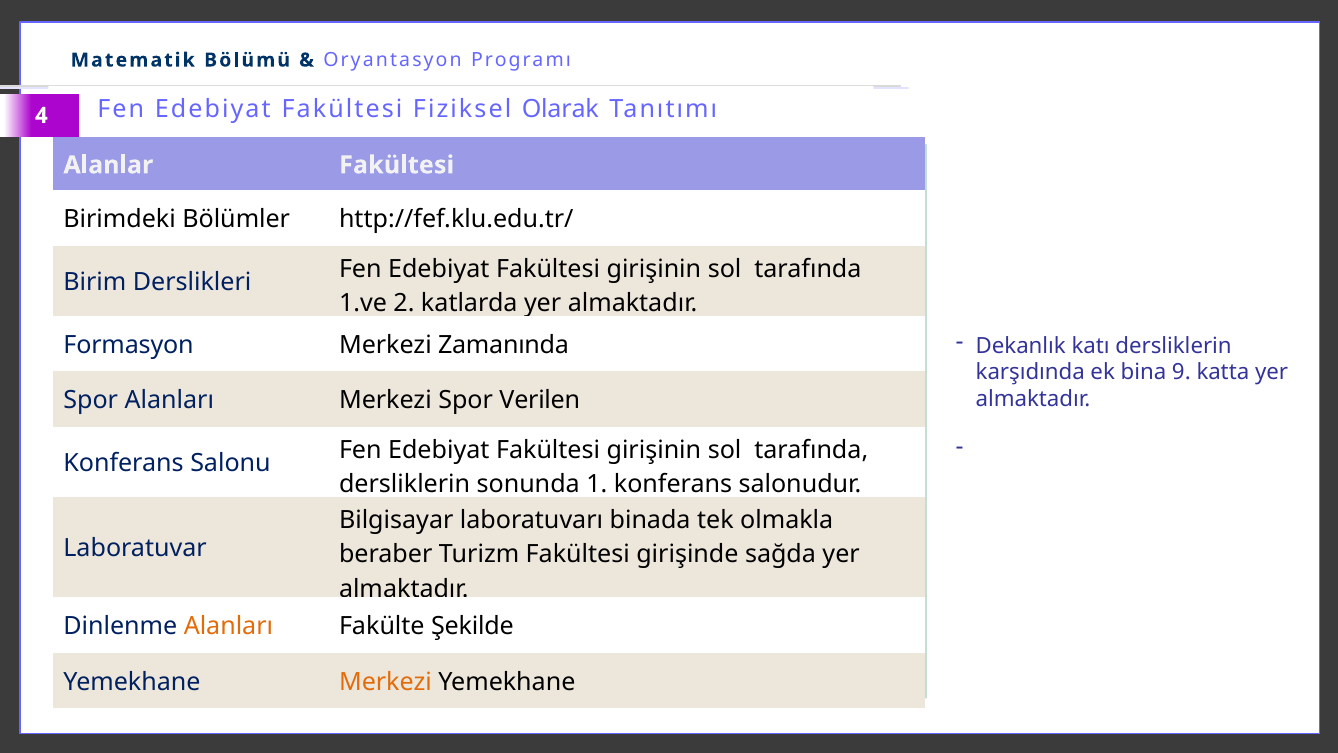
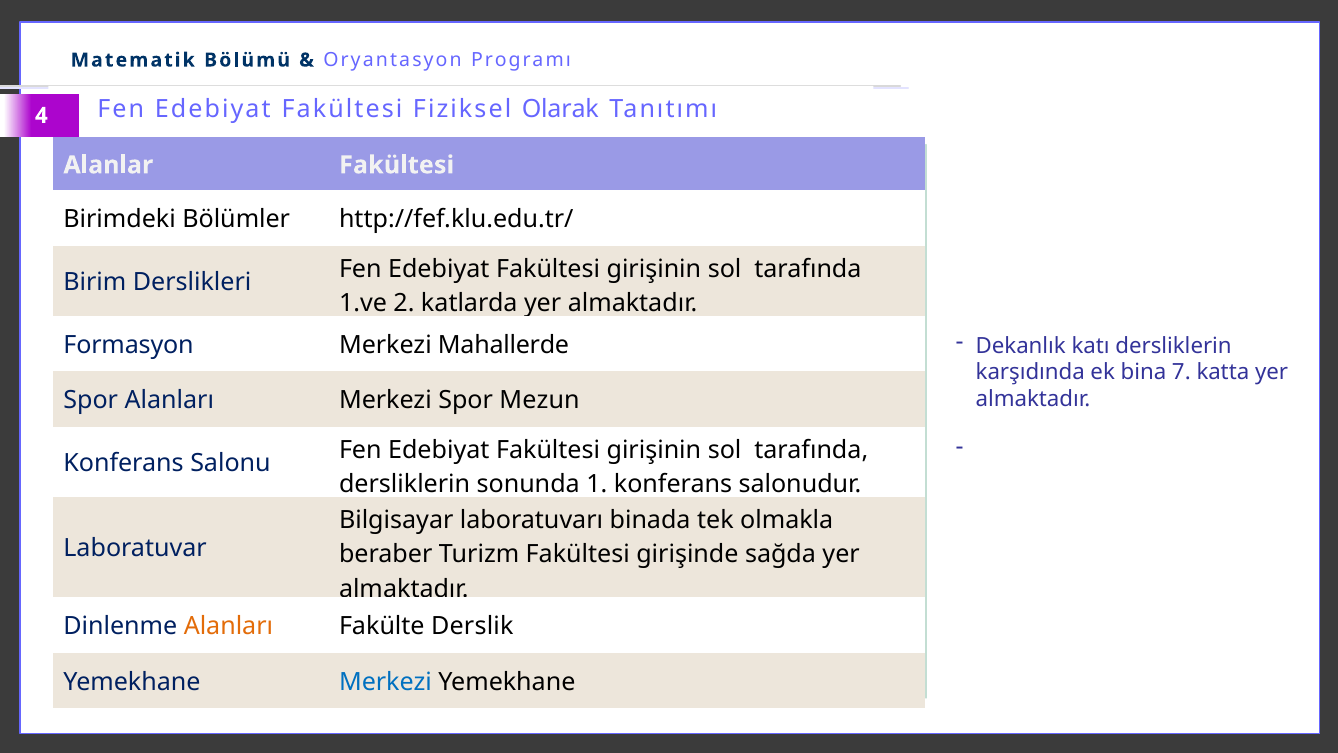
Zamanında: Zamanında -> Mahallerde (504, 345)
9: 9 -> 7 (1181, 372)
Verilen: Verilen -> Mezun (540, 400)
Şekilde: Şekilde -> Derslik (472, 626)
Merkezi colour: orange -> blue (385, 682)
